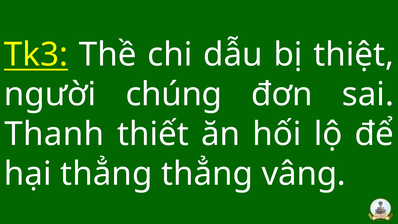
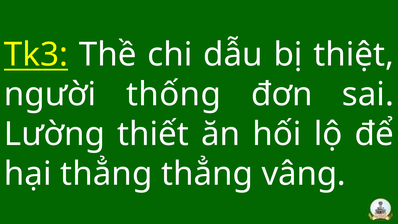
chúng: chúng -> thống (174, 94)
Thanh: Thanh -> Lường (54, 134)
